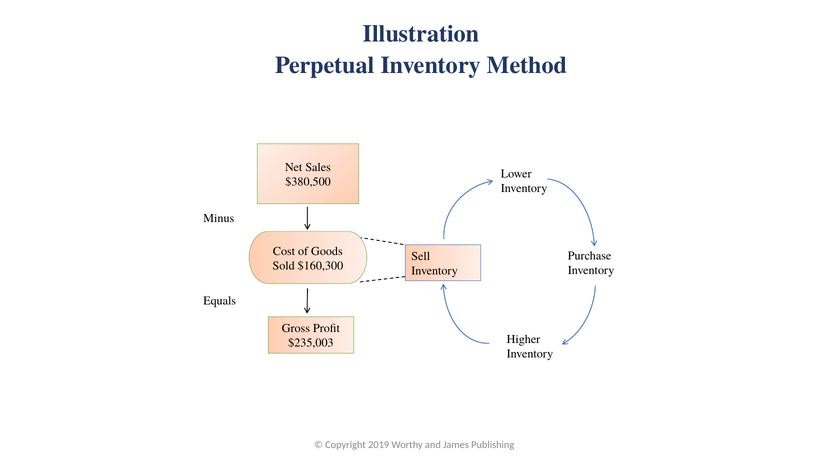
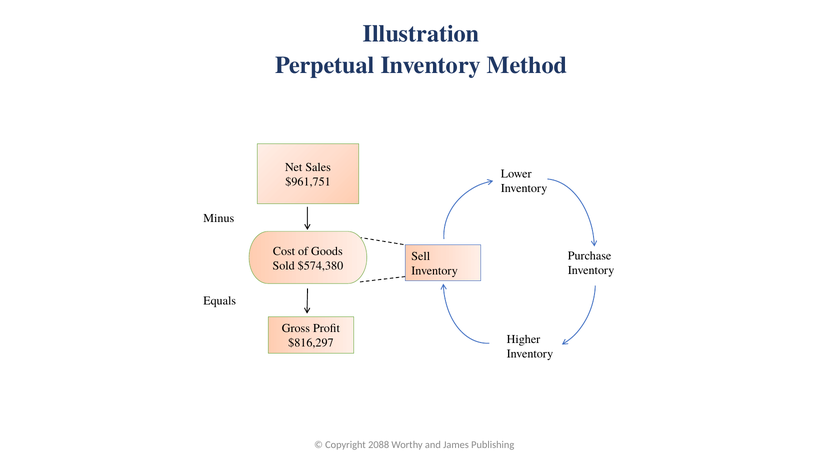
$380,500: $380,500 -> $961,751 (308, 182)
$160,300: $160,300 -> $574,380 (320, 266)
$235,003: $235,003 -> $816,297 (311, 343)
2019: 2019 -> 2088 (379, 445)
